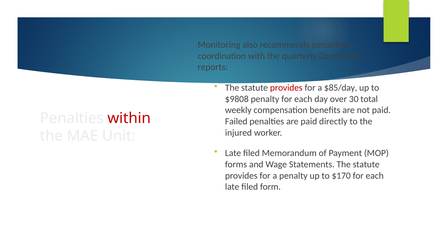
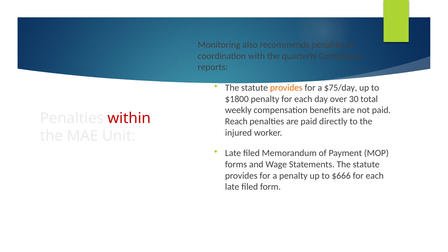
provides colour: red -> orange (286, 88)
$85/day: $85/day -> $75/day (341, 88)
$9808: $9808 -> $1800 (237, 99)
Failed: Failed -> Reach (236, 121)
$170: $170 -> $666 (341, 176)
